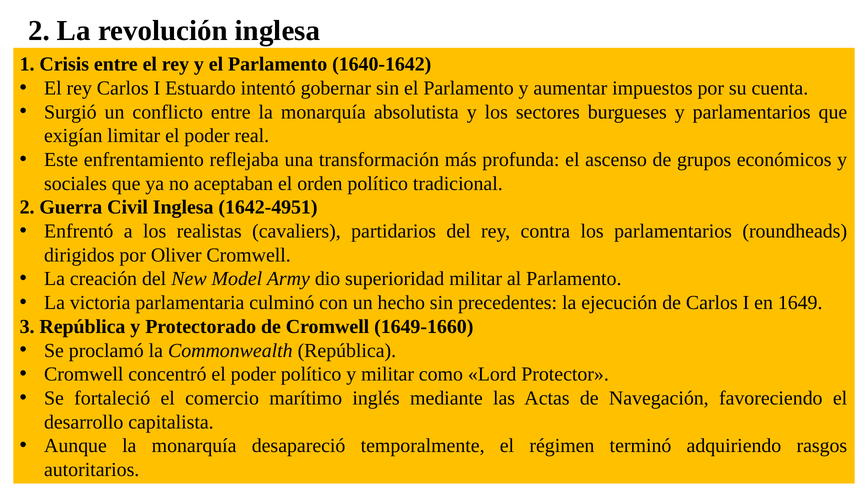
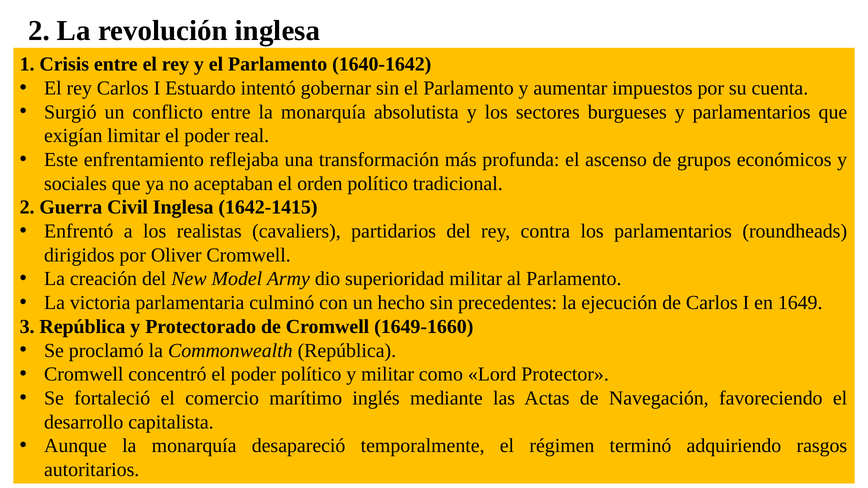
1642-4951: 1642-4951 -> 1642-1415 (268, 207)
